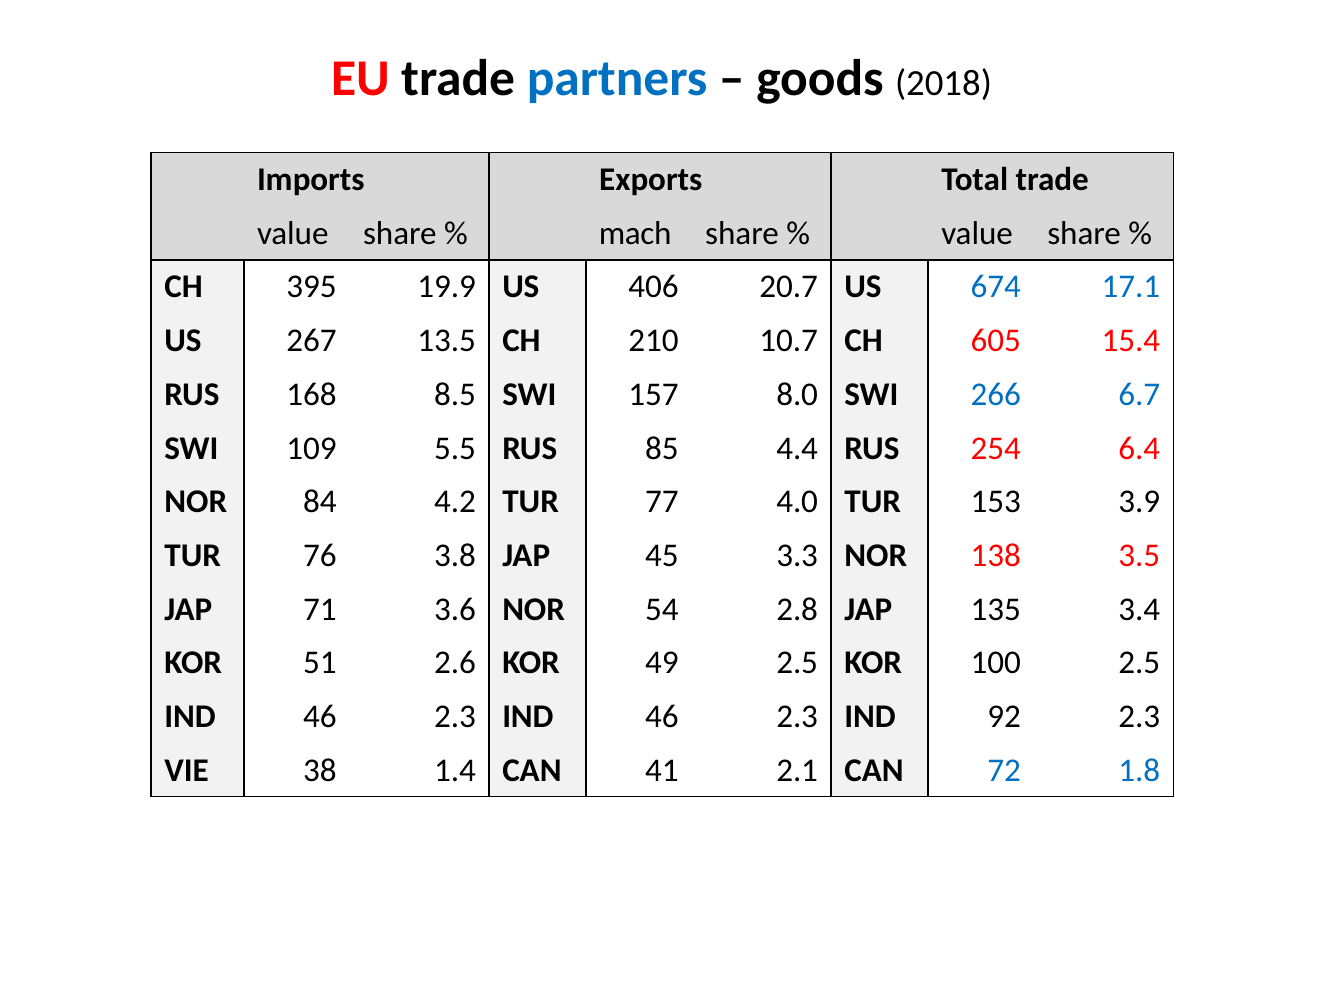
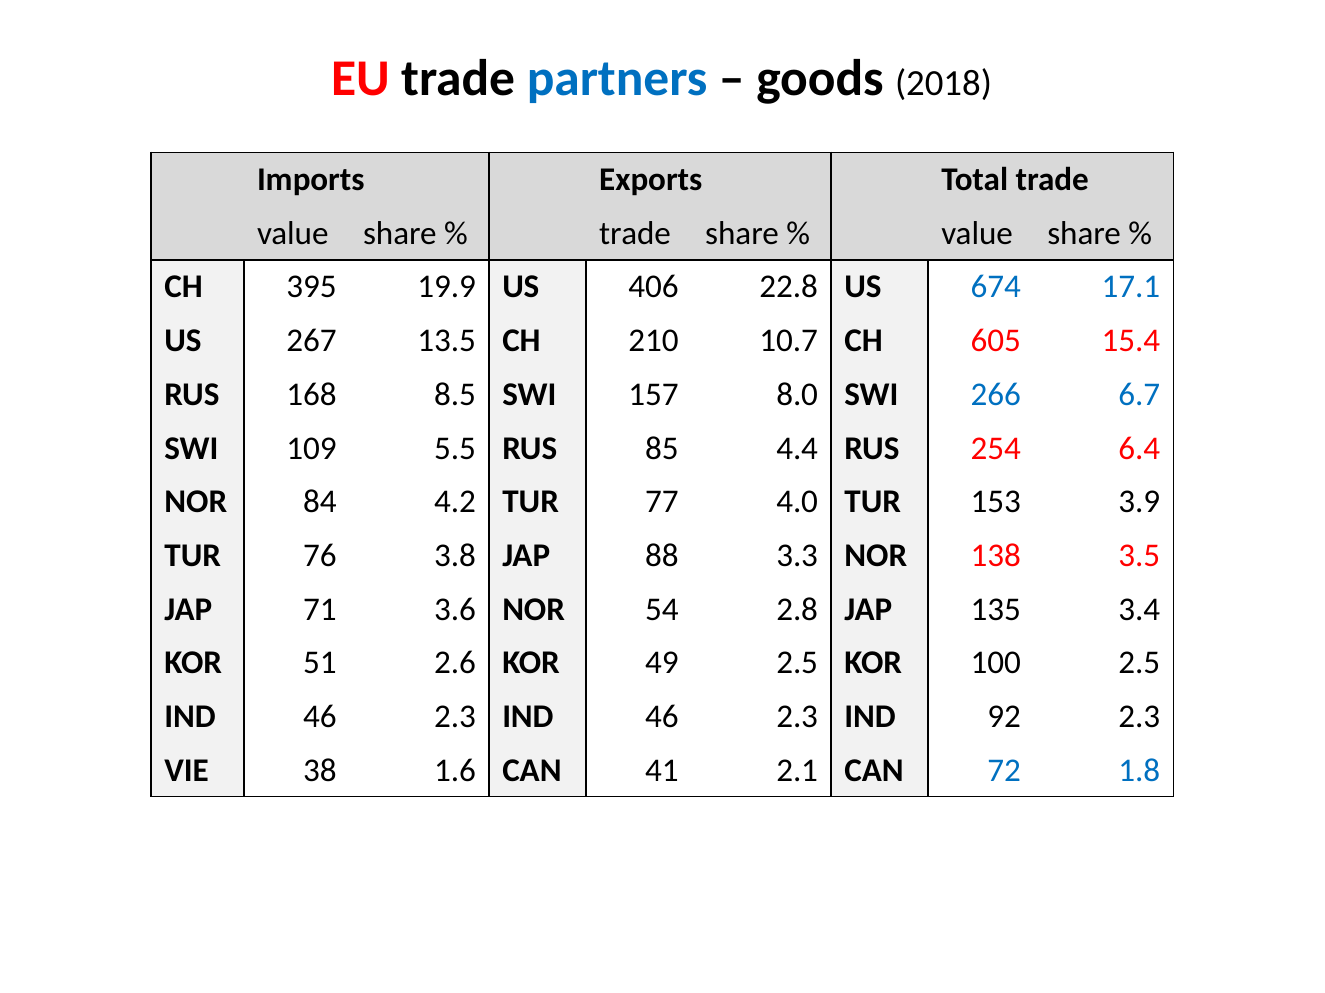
mach: mach -> trade (635, 234)
20.7: 20.7 -> 22.8 (789, 287)
45: 45 -> 88 (662, 556)
1.4: 1.4 -> 1.6 (455, 771)
